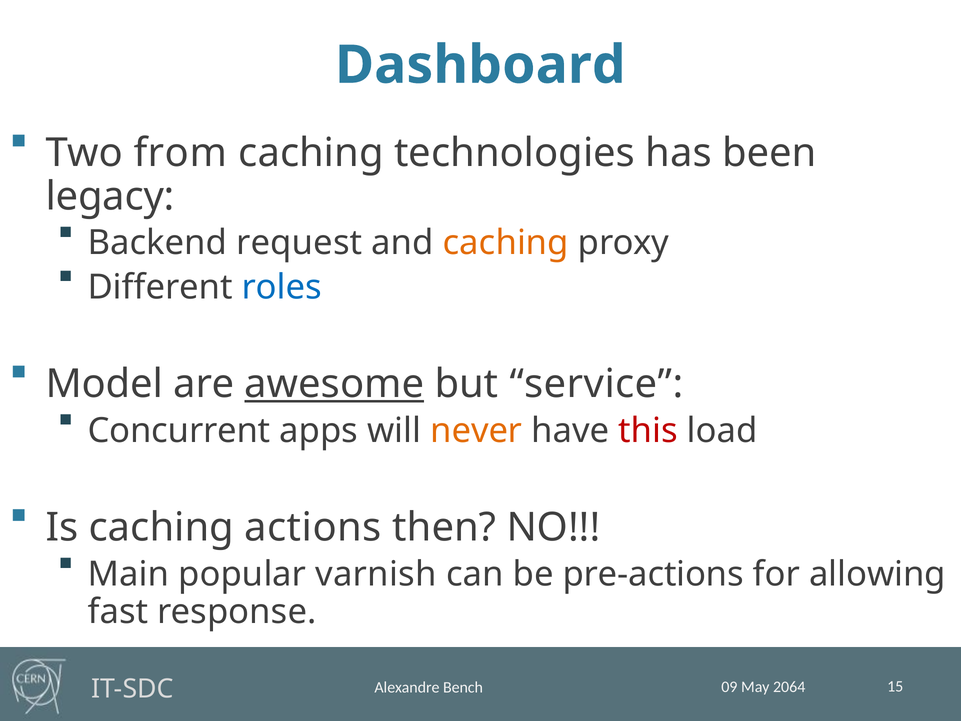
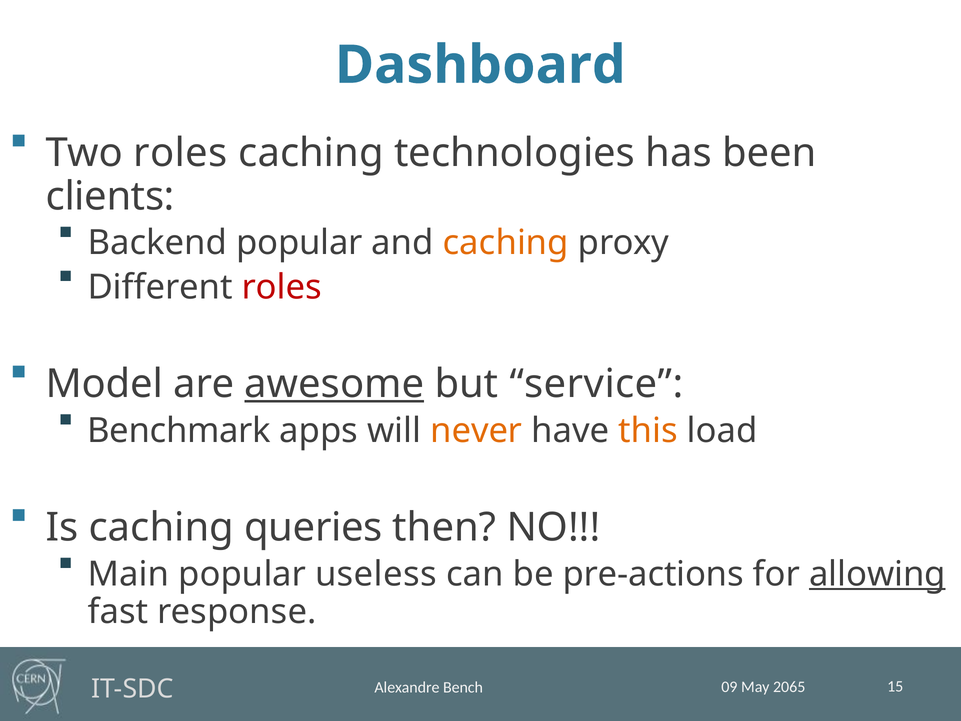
Two from: from -> roles (180, 153)
legacy: legacy -> clients (110, 196)
Backend request: request -> popular (299, 243)
roles colour: blue -> red (282, 287)
Concurrent: Concurrent -> Benchmark (179, 430)
this colour: red -> orange (648, 430)
actions: actions -> queries (313, 528)
varnish: varnish -> useless (376, 574)
allowing underline: none -> present (877, 574)
2064: 2064 -> 2065 (789, 687)
